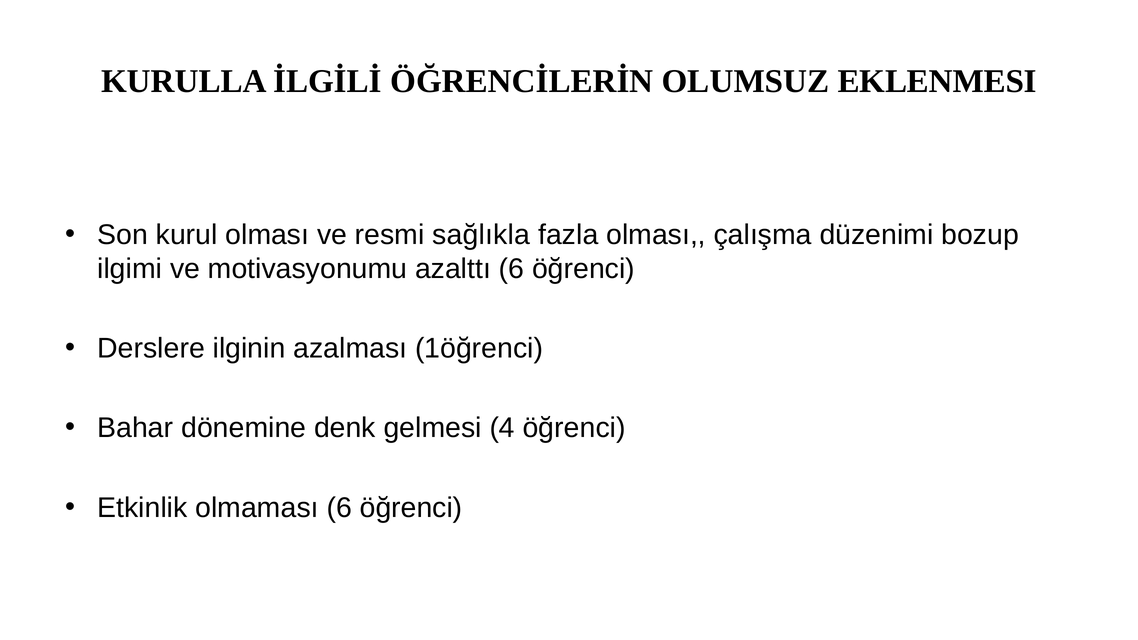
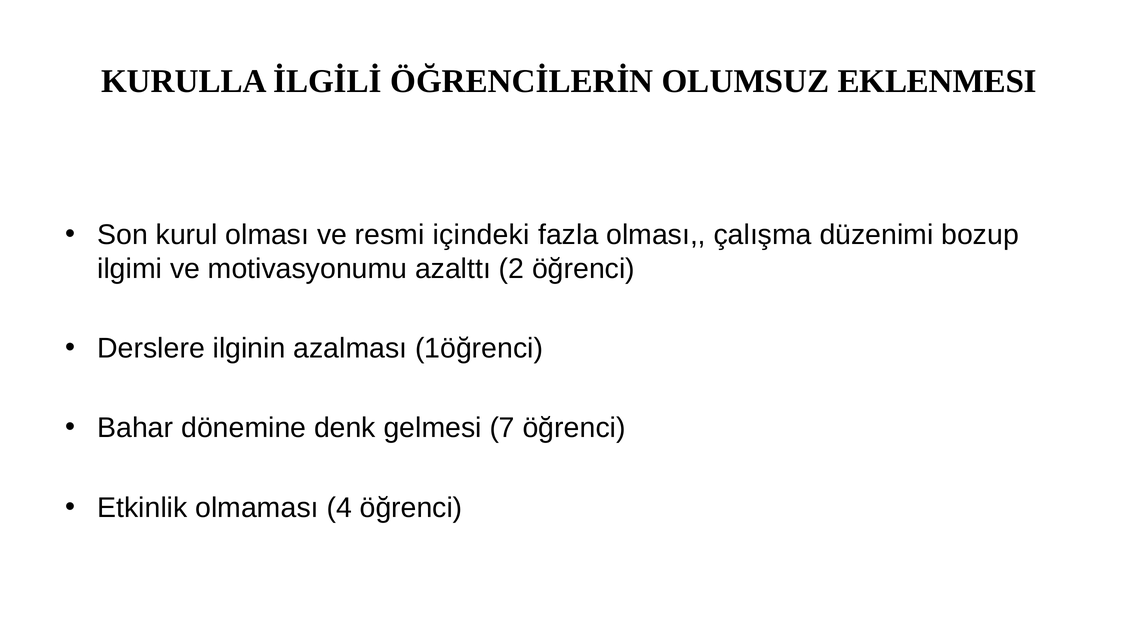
sağlıkla: sağlıkla -> içindeki (481, 235)
azalttı 6: 6 -> 2 (512, 269)
4: 4 -> 7 (502, 428)
olmaması 6: 6 -> 4 (339, 508)
